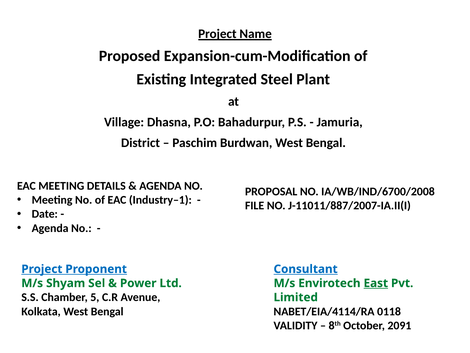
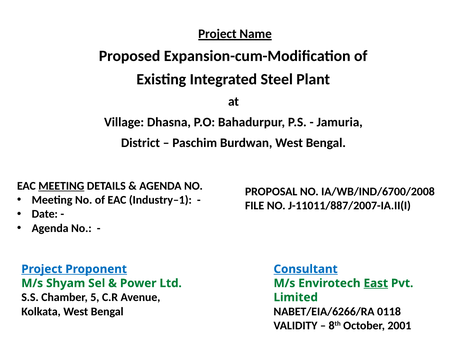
MEETING underline: none -> present (61, 186)
NABET/EIA/4114/RA: NABET/EIA/4114/RA -> NABET/EIA/6266/RA (324, 311)
2091: 2091 -> 2001 (399, 325)
